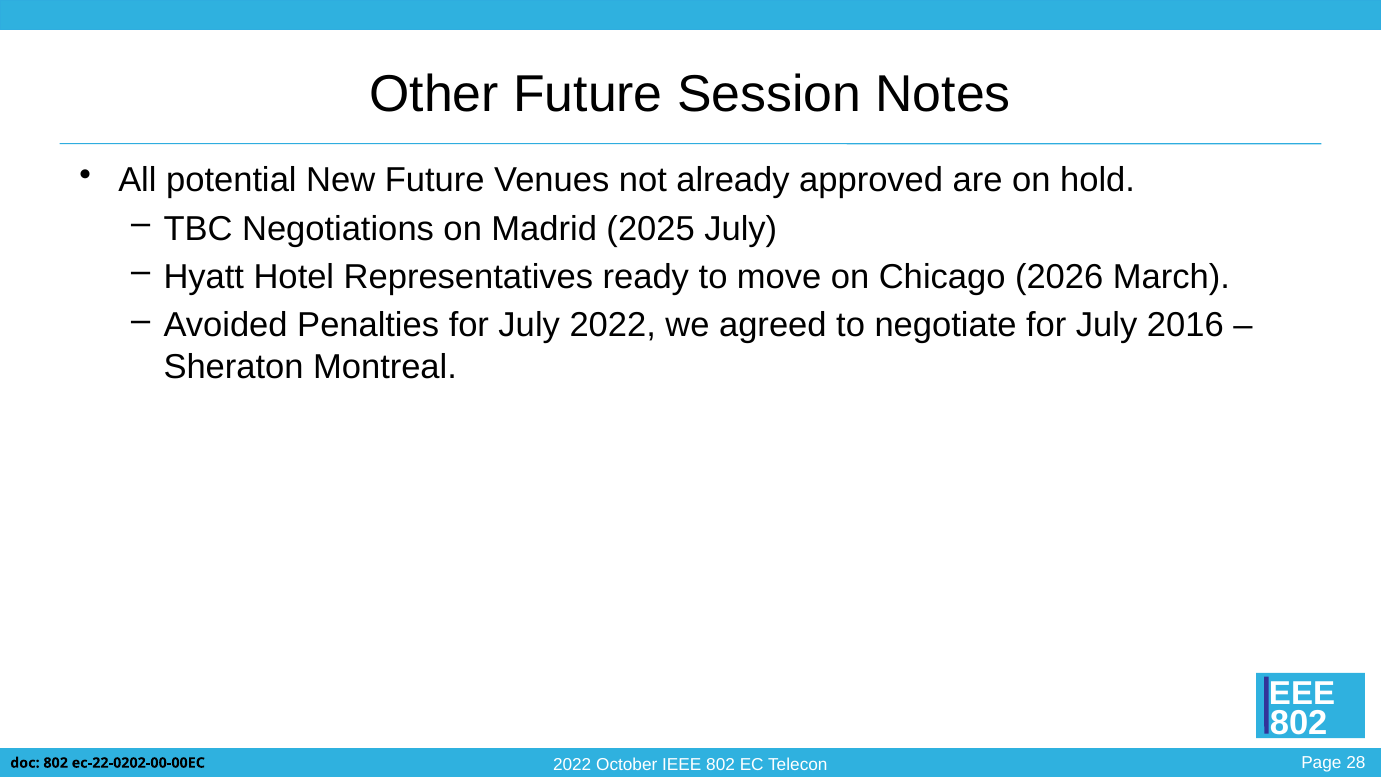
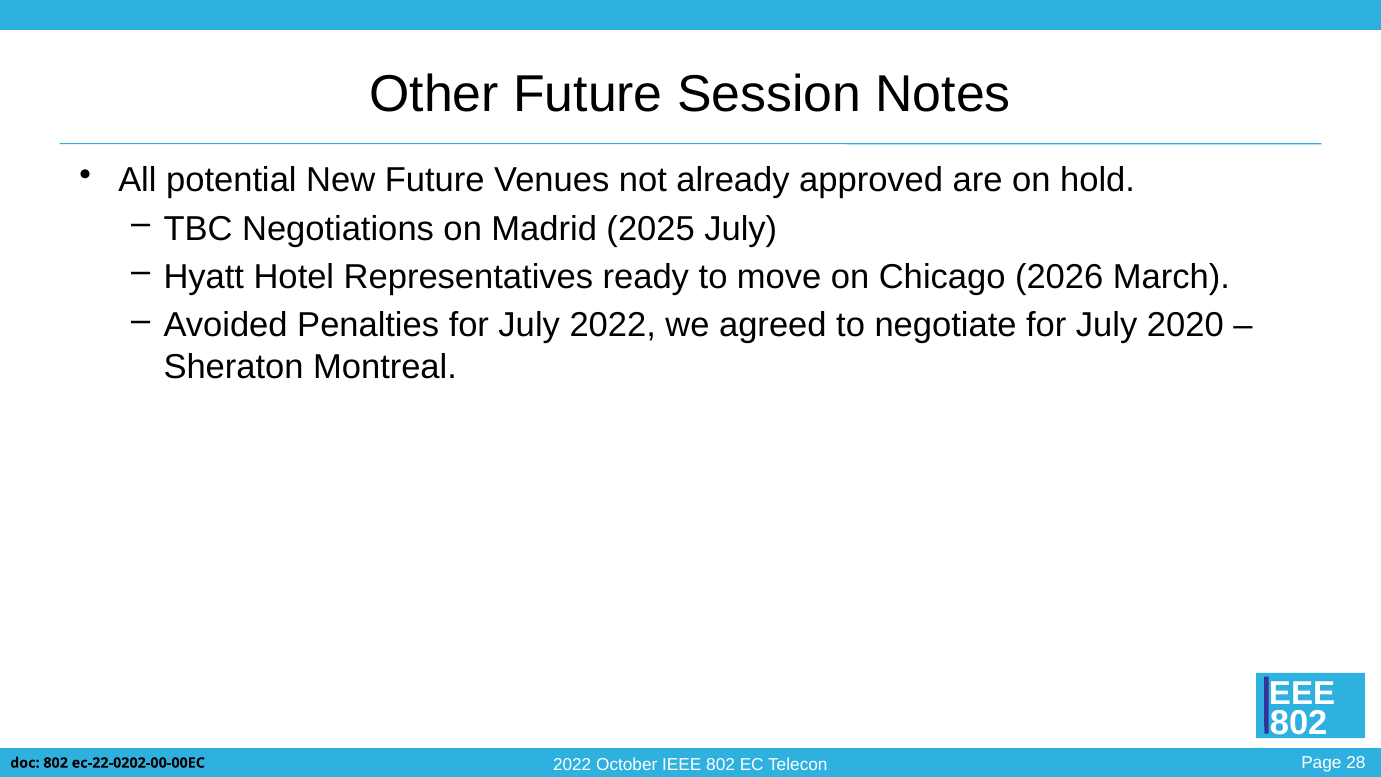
2016: 2016 -> 2020 (1185, 325)
